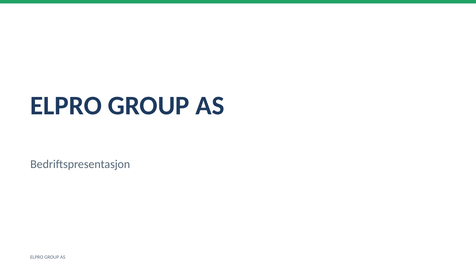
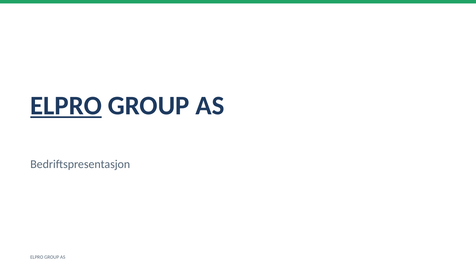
ELPRO underline: none -> present (66, 106)
